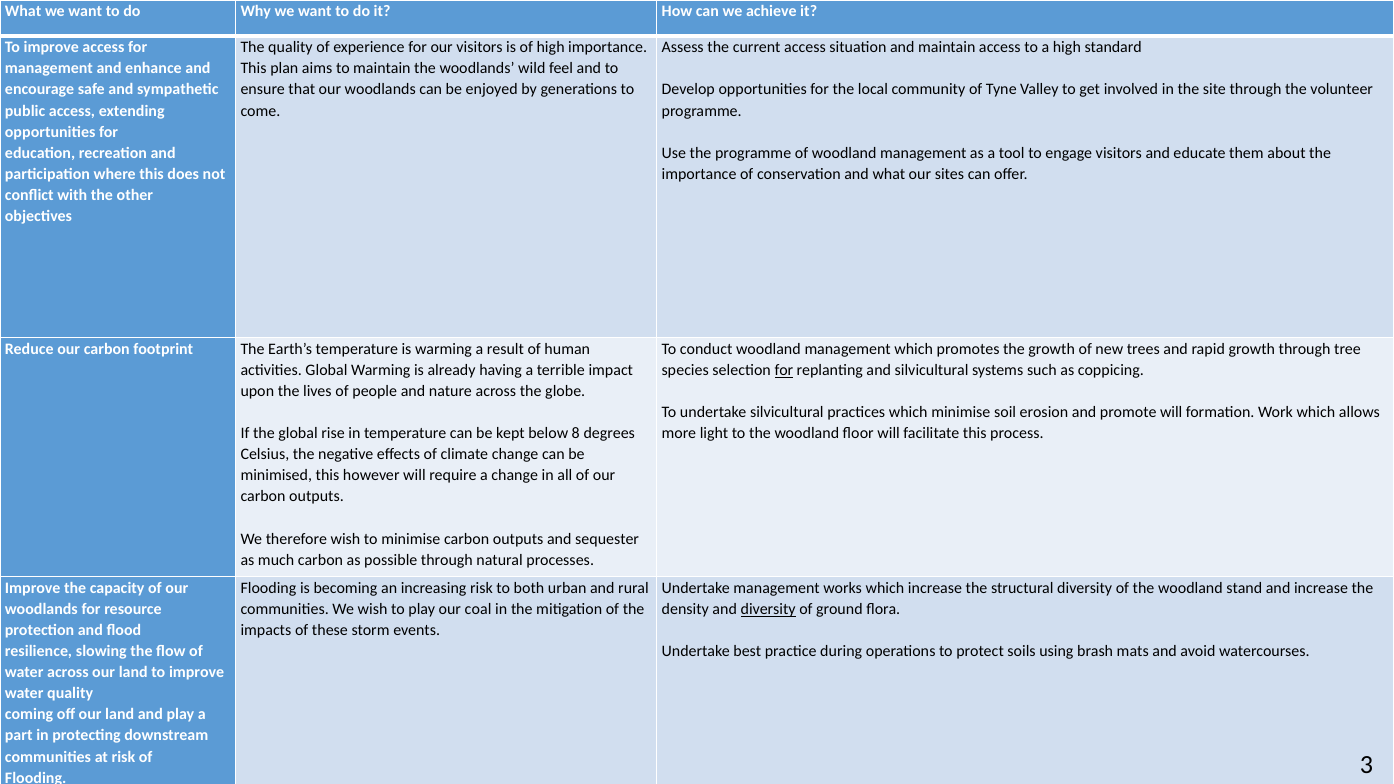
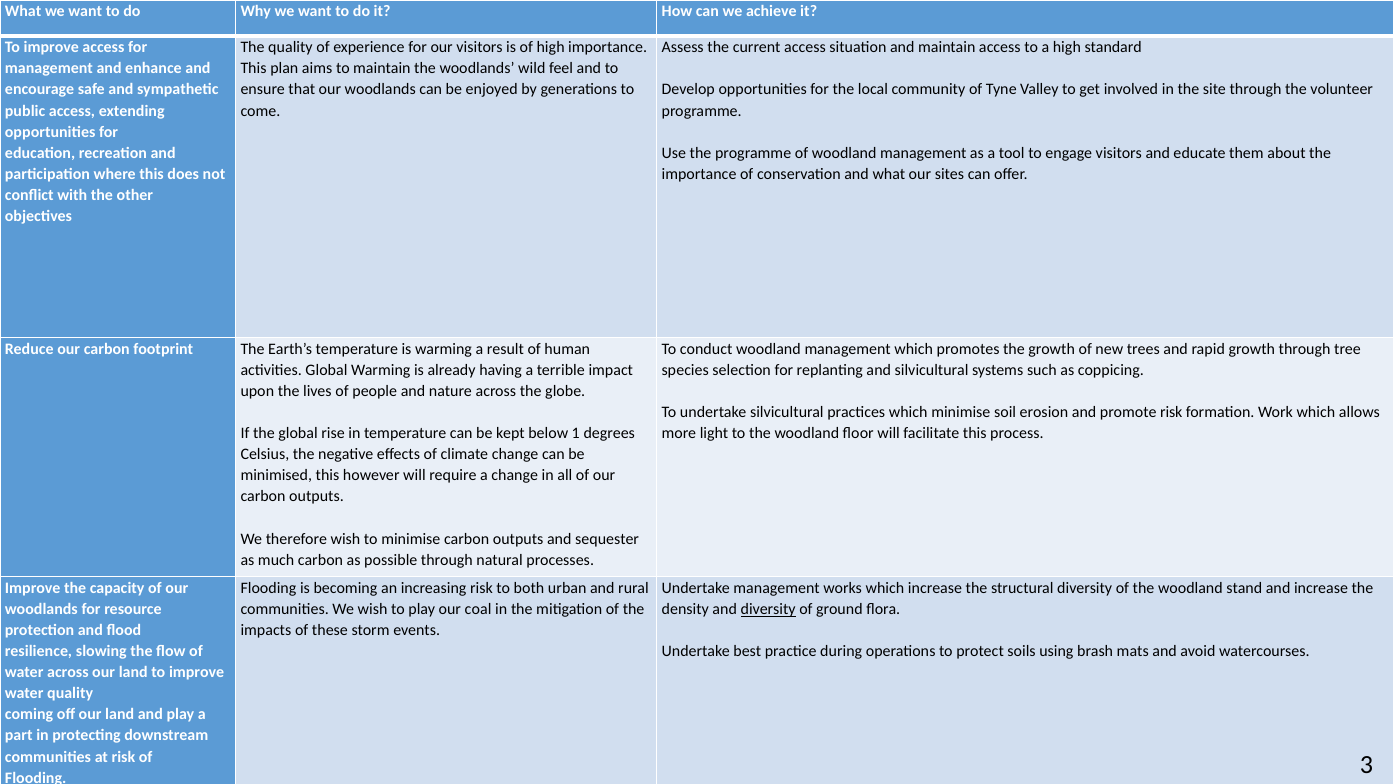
for underline: present -> none (784, 370)
promote will: will -> risk (1171, 412)
8: 8 -> 1 (576, 433)
